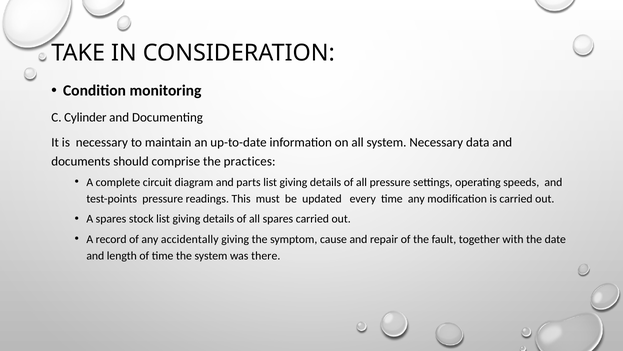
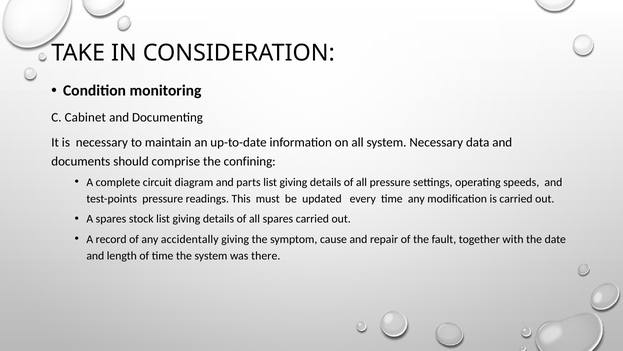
Cylinder: Cylinder -> Cabinet (85, 117)
practices: practices -> confining (250, 161)
